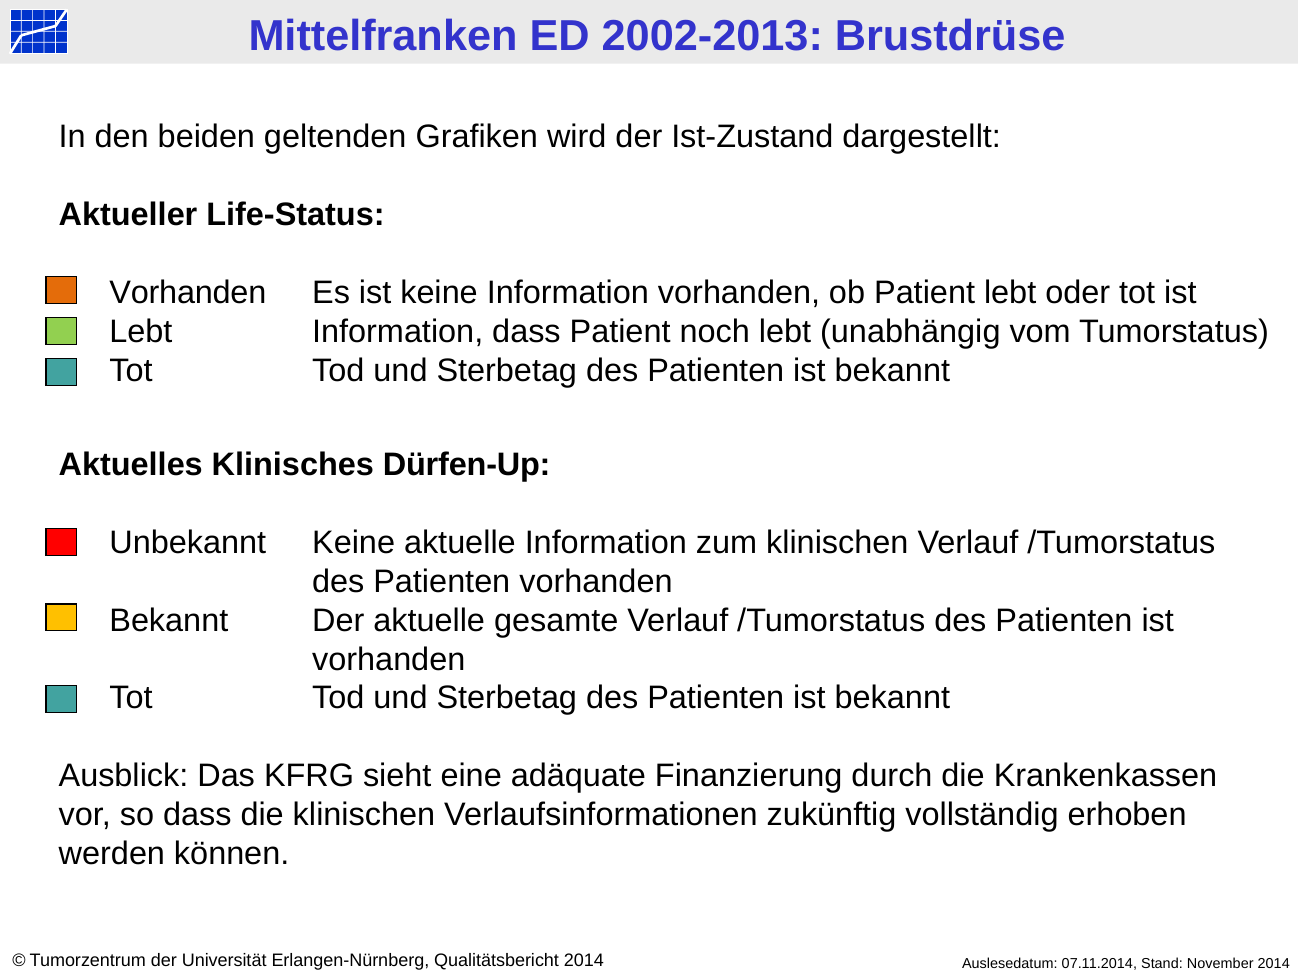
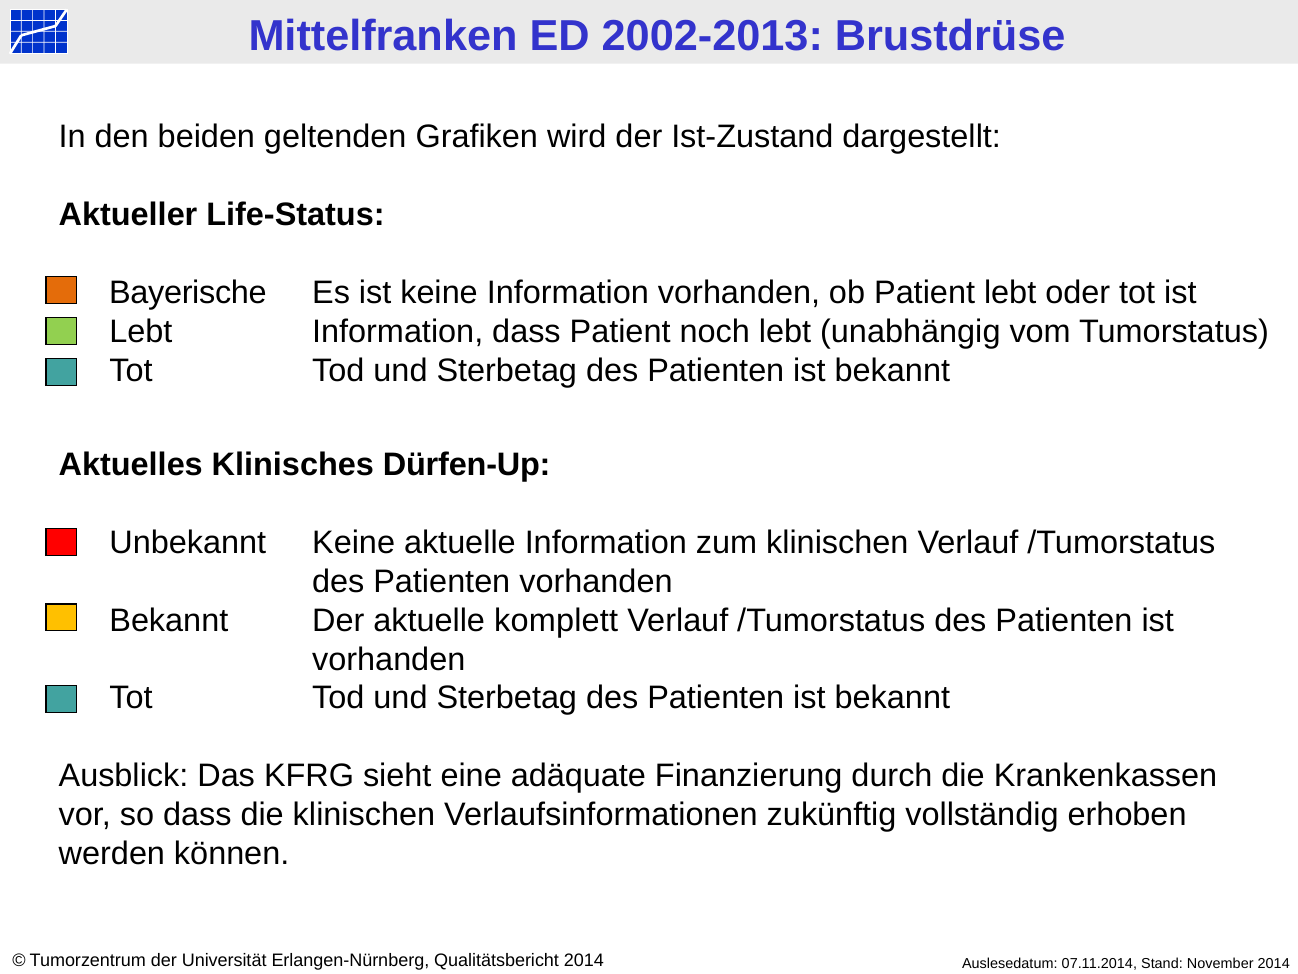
Vorhanden: Vorhanden -> Bayerische (188, 292)
gesamte: gesamte -> komplett (556, 620)
